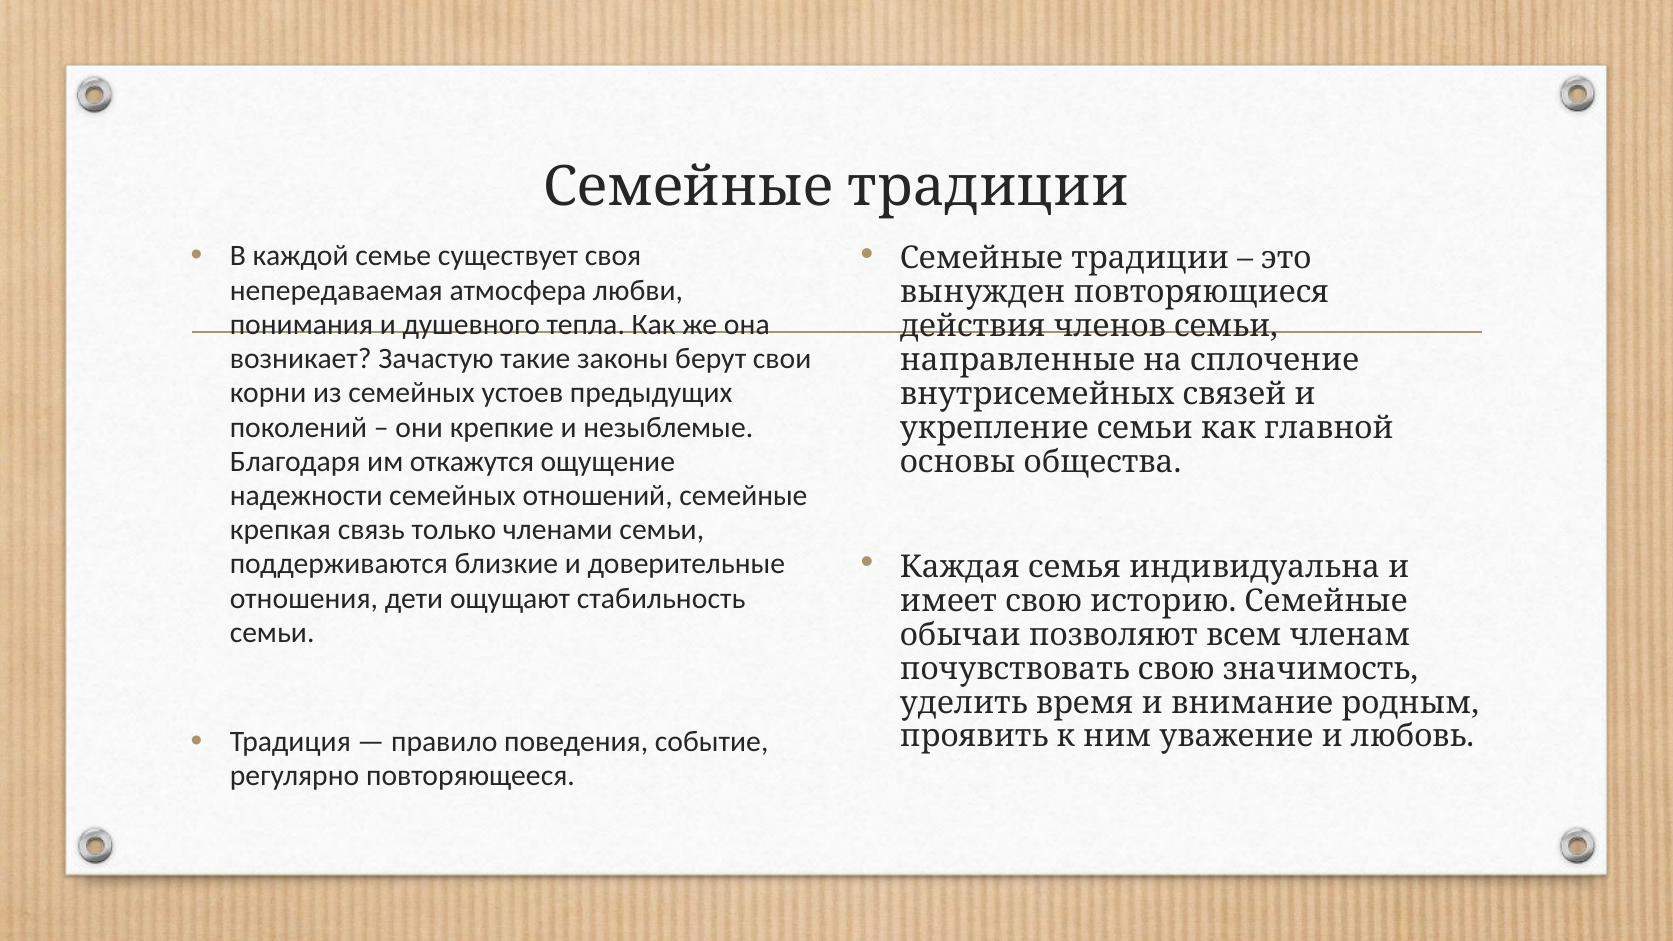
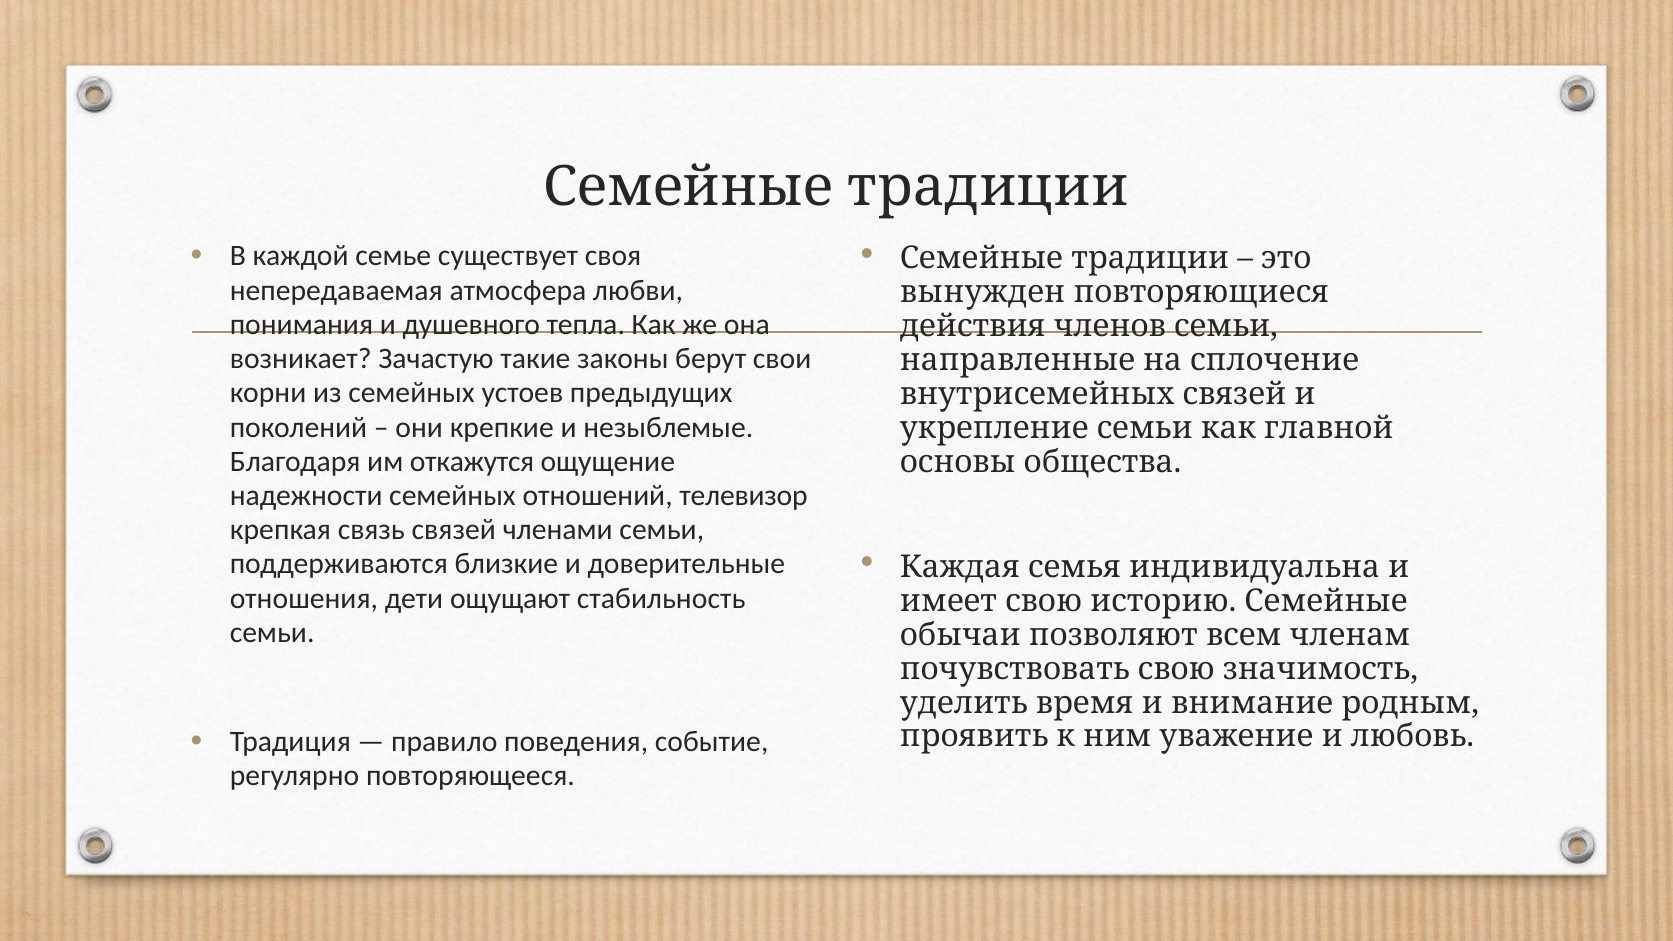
отношений семейные: семейные -> телевизор (744, 496)
связь только: только -> связей (454, 530)
